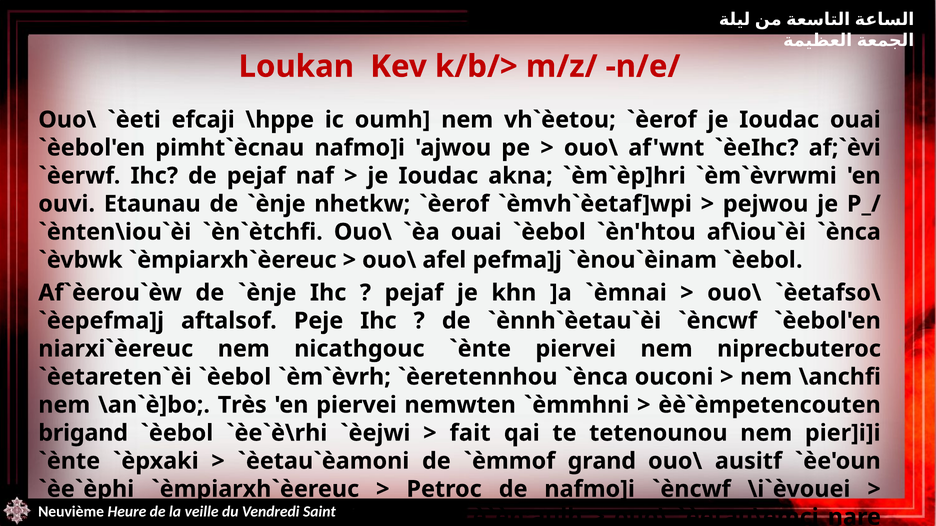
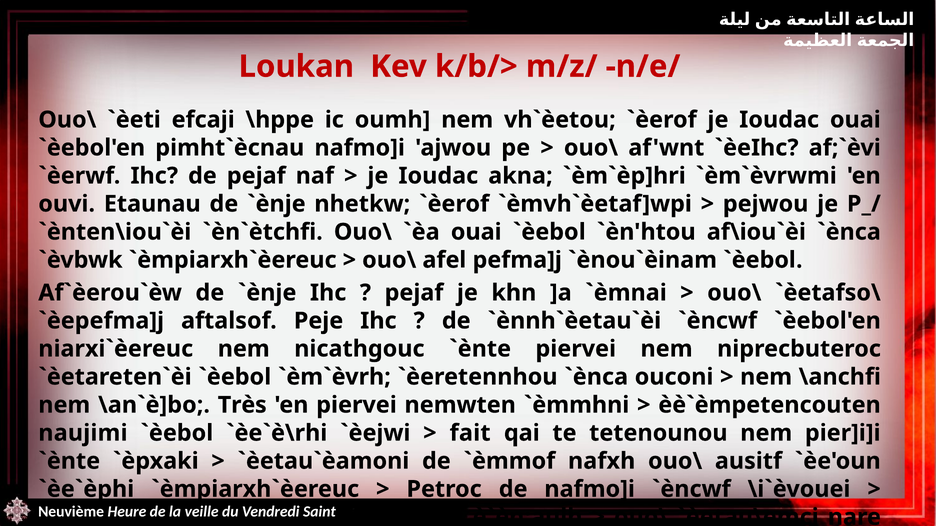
brigand: brigand -> naujimi (83, 433)
grand: grand -> nafxh (602, 461)
